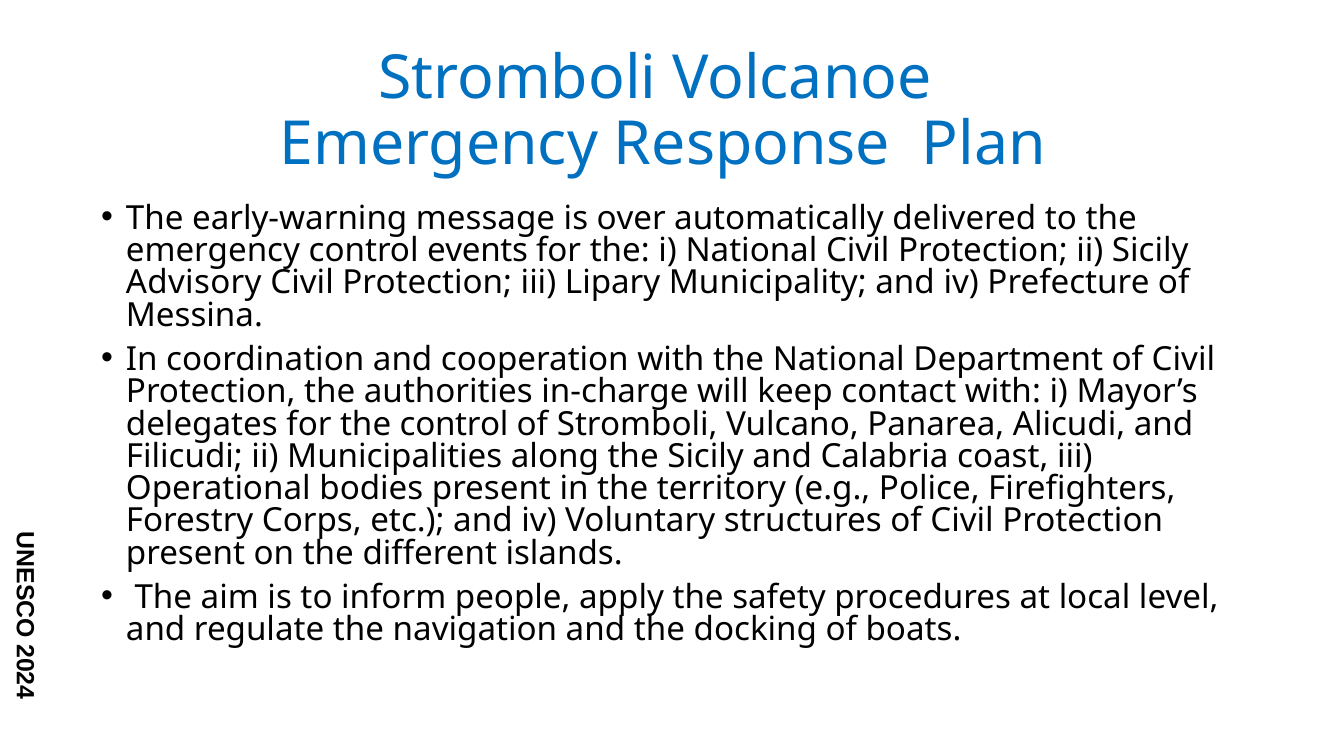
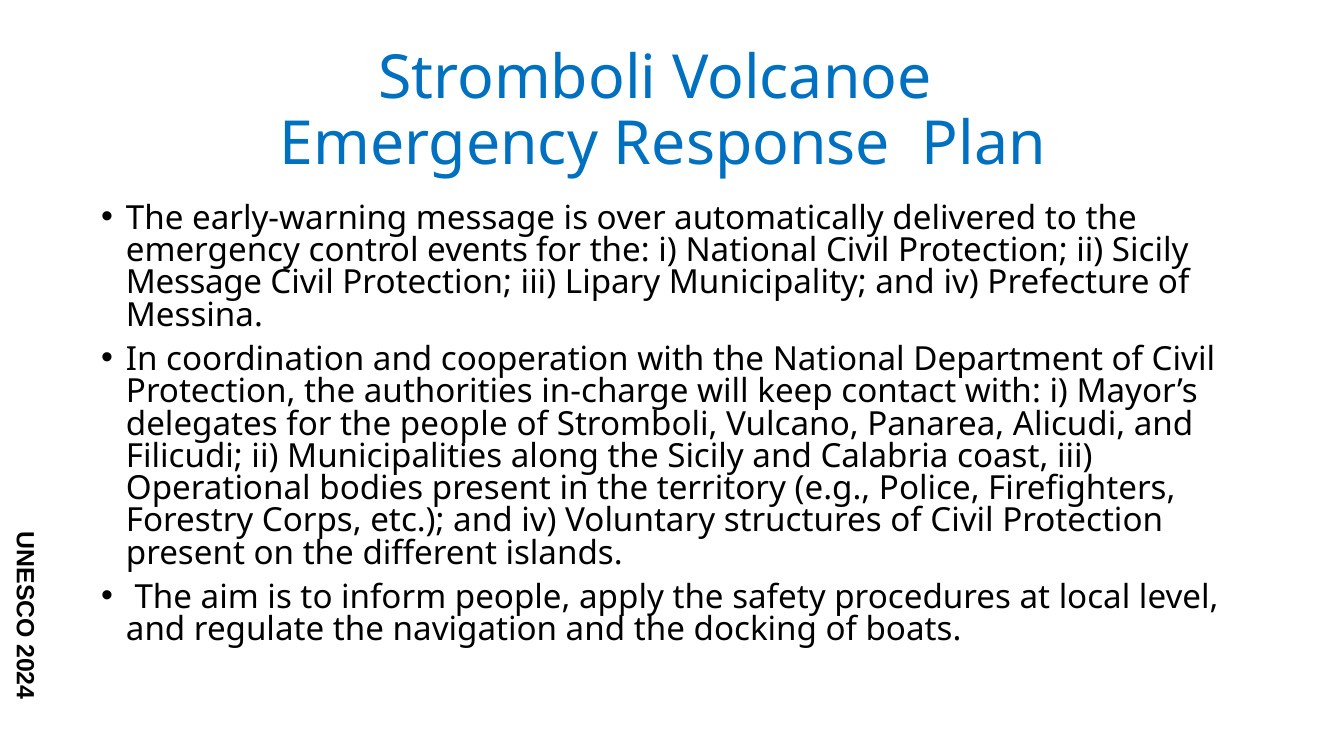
Advisory: Advisory -> Message (194, 283)
the control: control -> people (454, 424)
